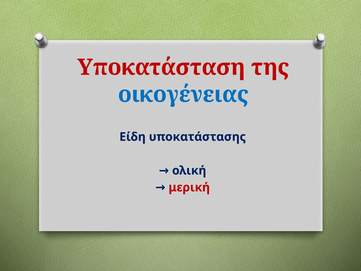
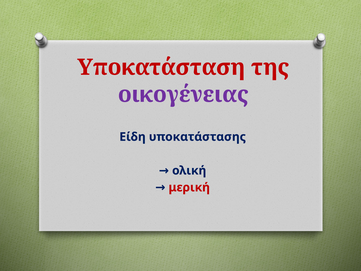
οικογένειας colour: blue -> purple (183, 94)
